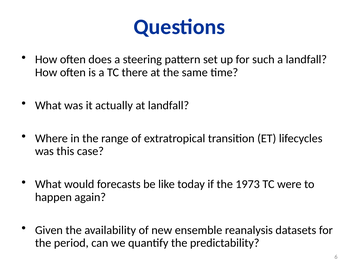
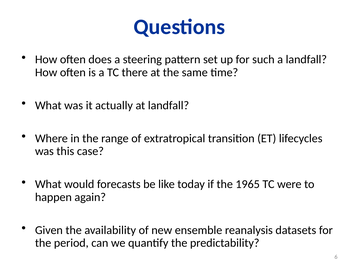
1973: 1973 -> 1965 (248, 184)
